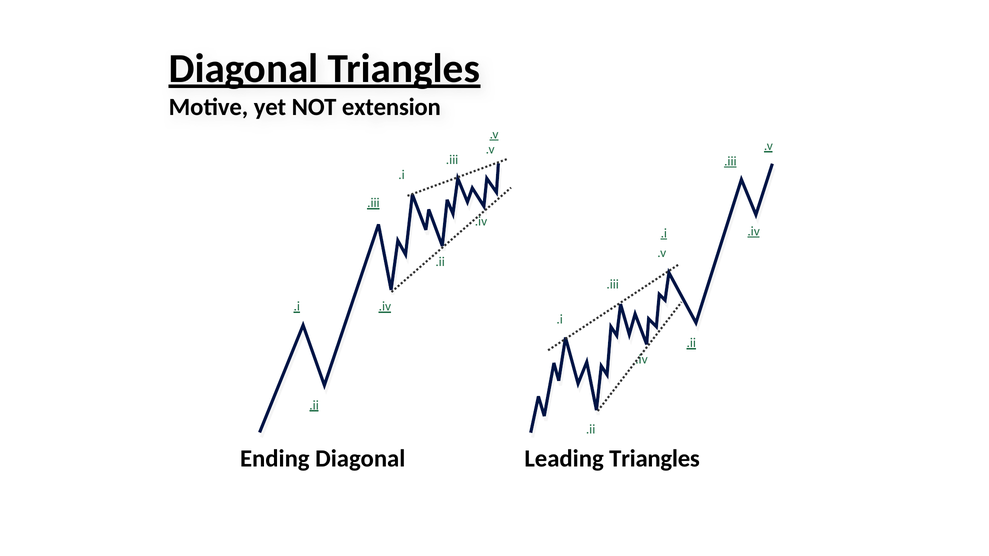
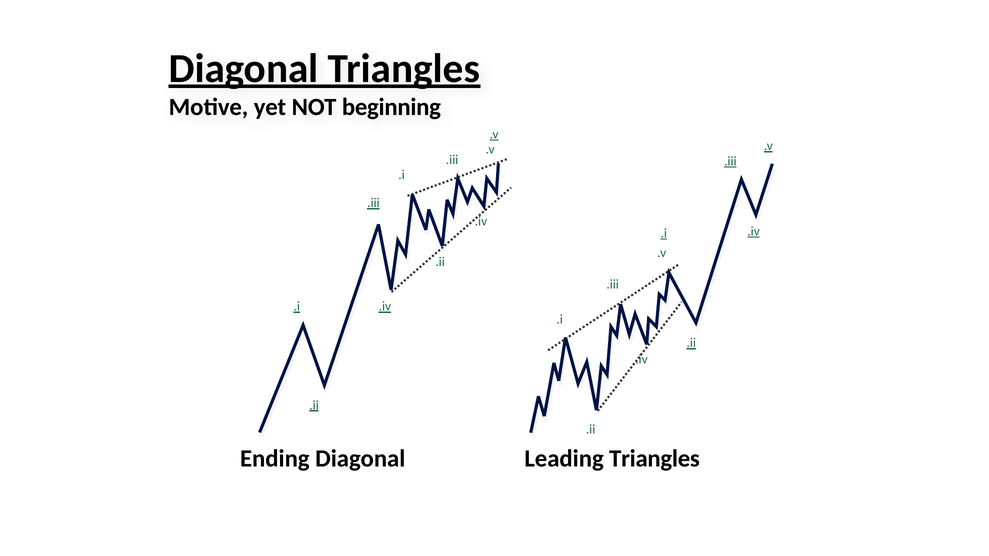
extension: extension -> beginning (391, 107)
